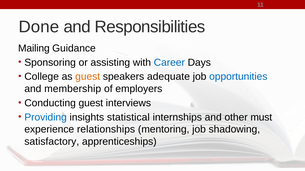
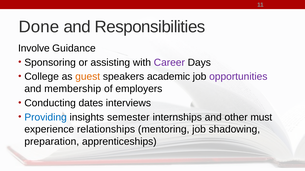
Mailing: Mailing -> Involve (34, 48)
Career colour: blue -> purple (169, 63)
adequate: adequate -> academic (169, 77)
opportunities colour: blue -> purple (238, 77)
Conducting guest: guest -> dates (91, 103)
statistical: statistical -> semester (128, 118)
satisfactory: satisfactory -> preparation (52, 142)
